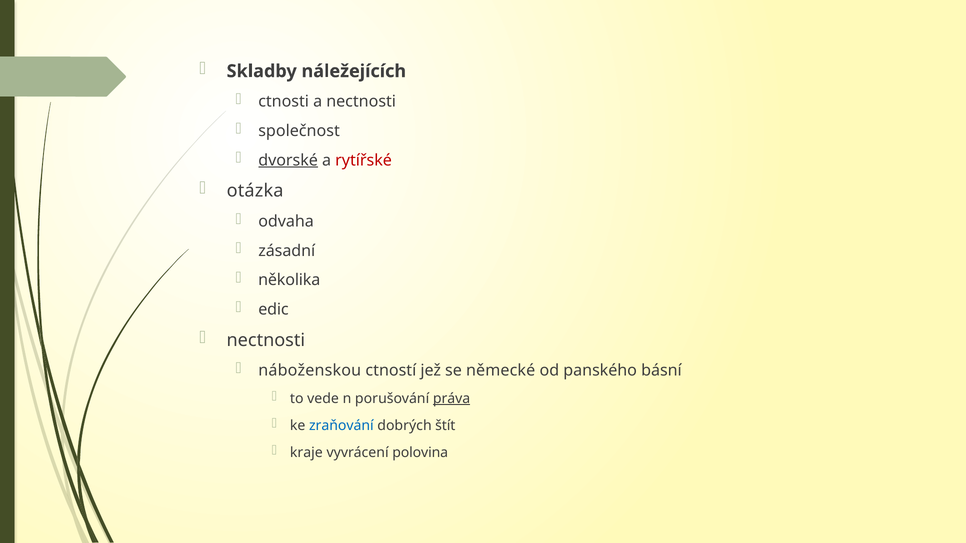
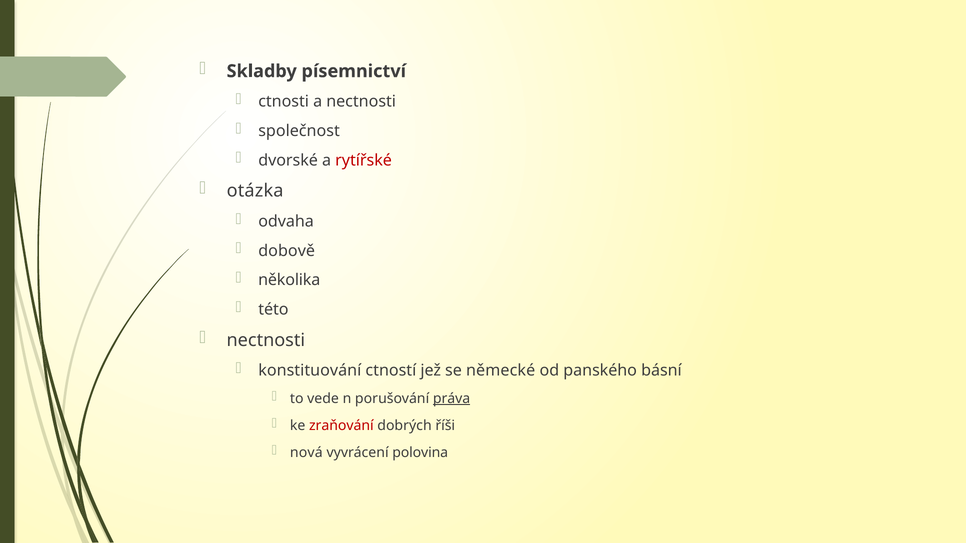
náležejících: náležejících -> písemnictví (354, 71)
dvorské underline: present -> none (288, 160)
zásadní: zásadní -> dobově (287, 251)
edic: edic -> této (273, 310)
náboženskou: náboženskou -> konstituování (310, 371)
zraňování colour: blue -> red (341, 426)
štít: štít -> říši (445, 426)
kraje: kraje -> nová (306, 453)
